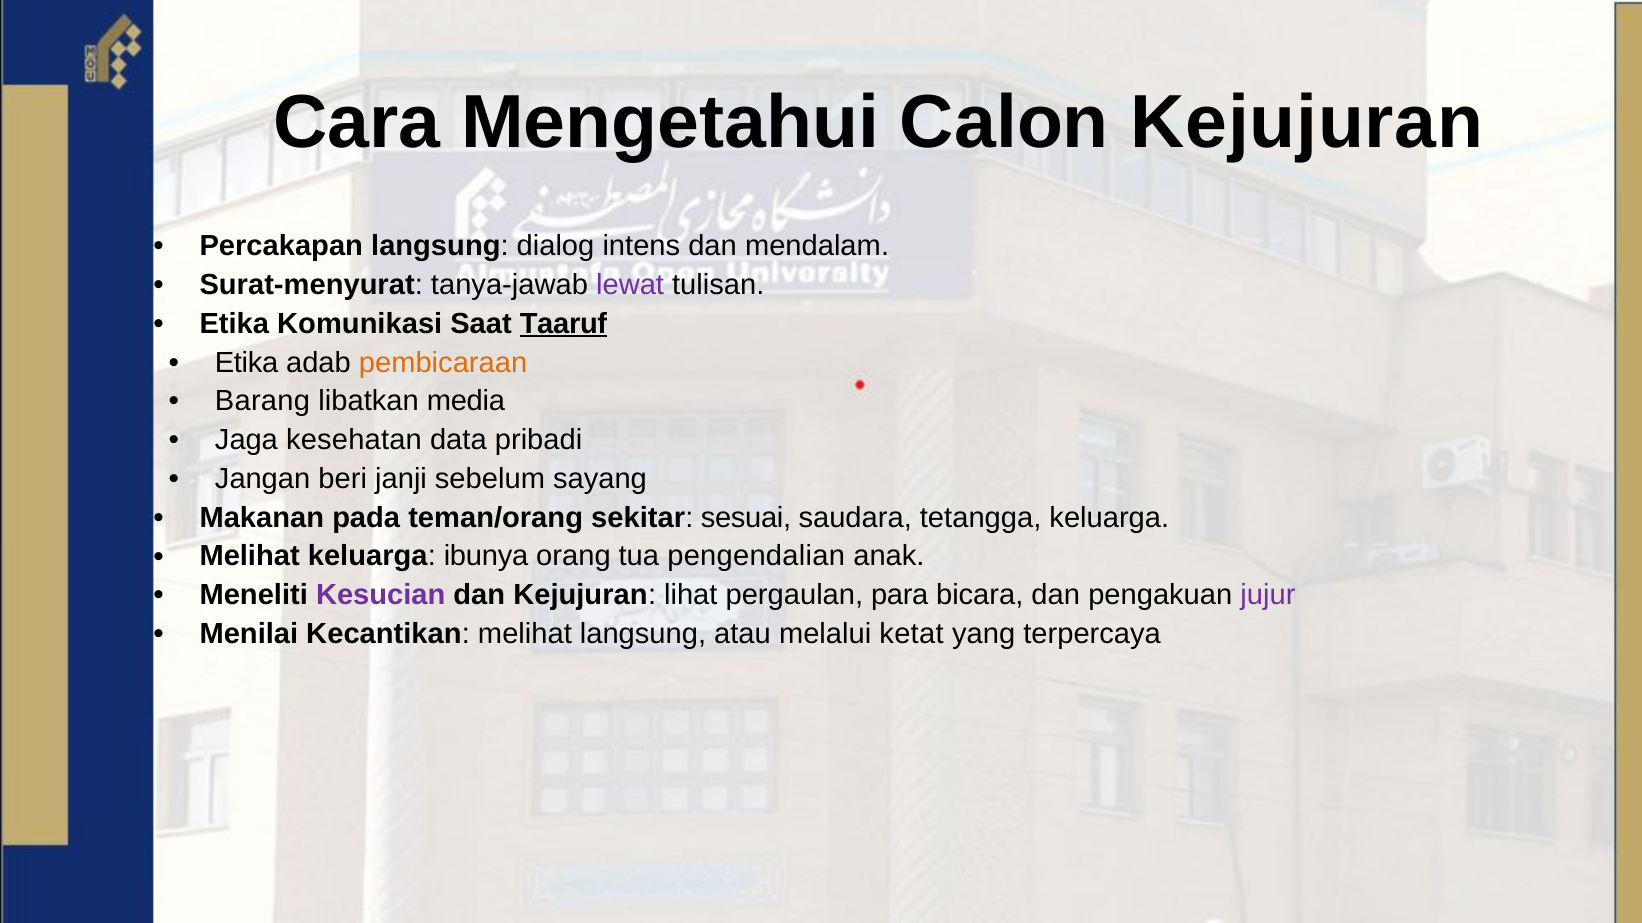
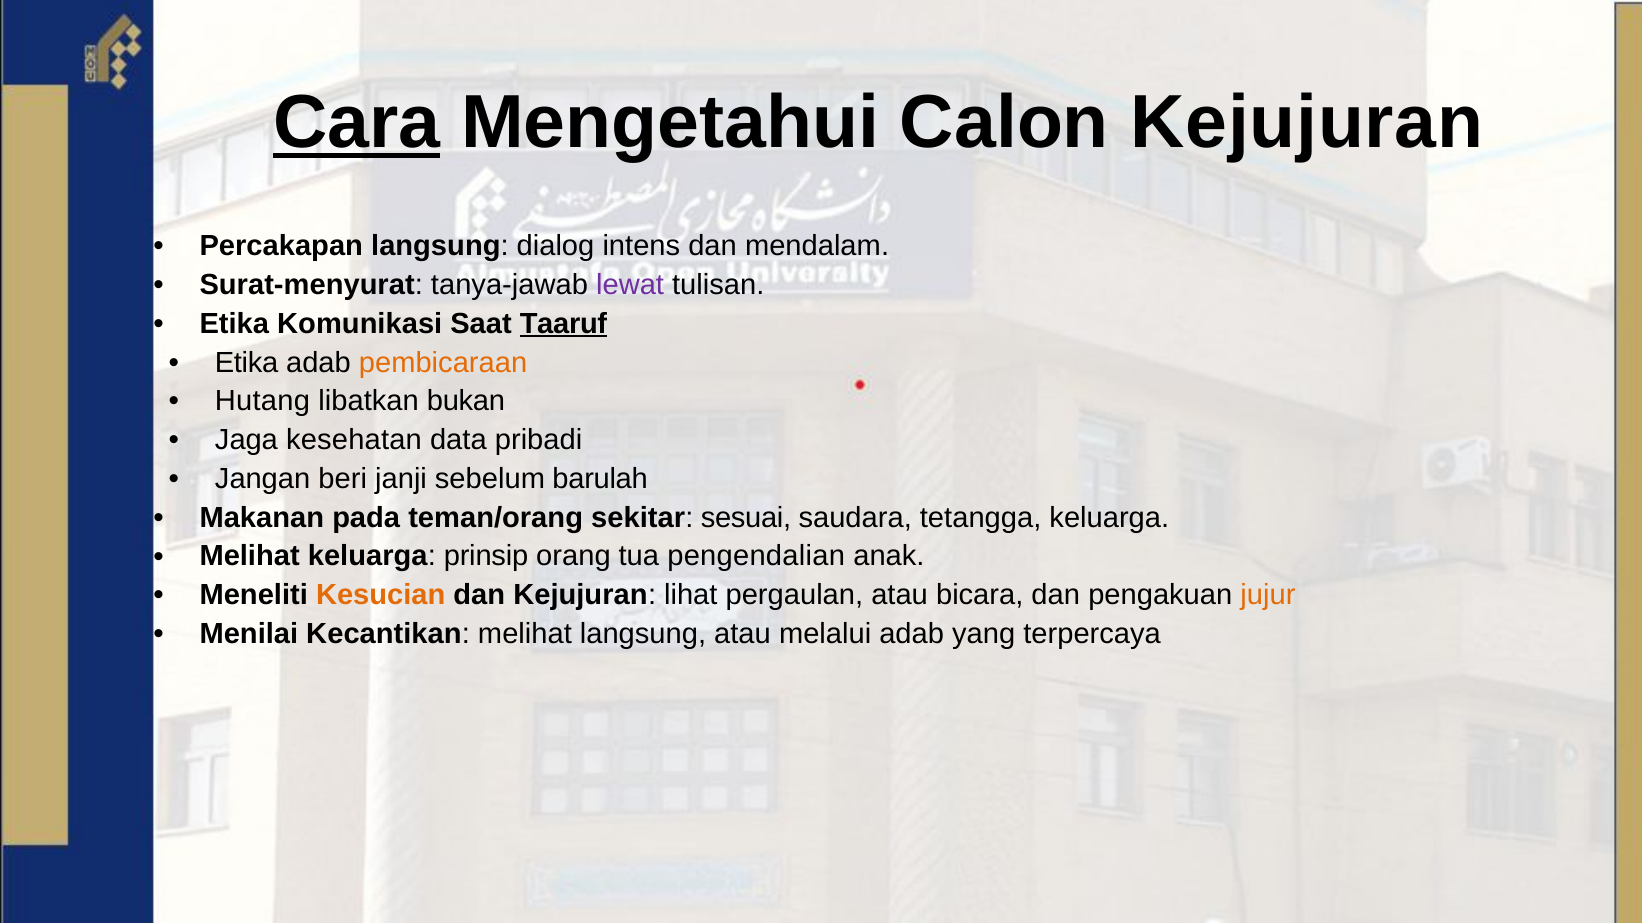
Cara underline: none -> present (357, 123)
Barang: Barang -> Hutang (262, 402)
media: media -> bukan (466, 402)
sayang: sayang -> barulah (600, 479)
ibunya: ibunya -> prinsip (486, 557)
Kesucian colour: purple -> orange (381, 595)
pergaulan para: para -> atau (900, 595)
jujur colour: purple -> orange (1268, 595)
melalui ketat: ketat -> adab (912, 634)
